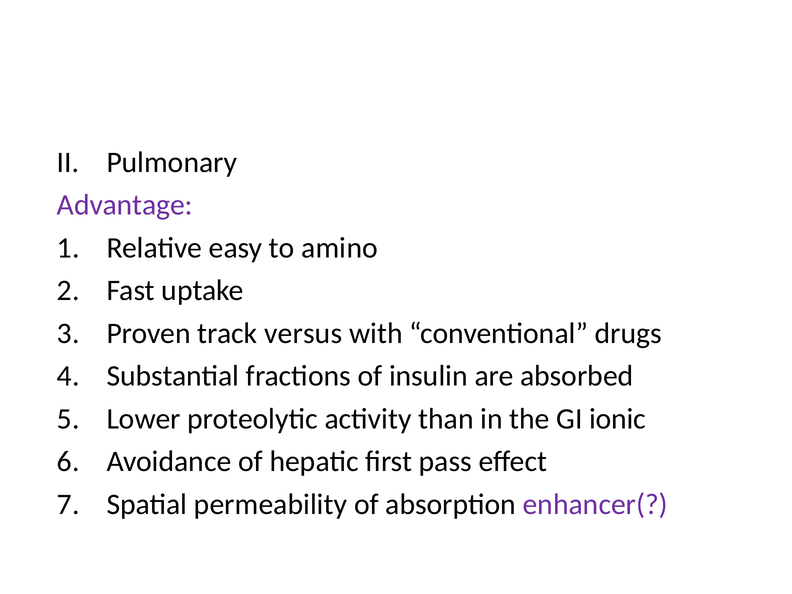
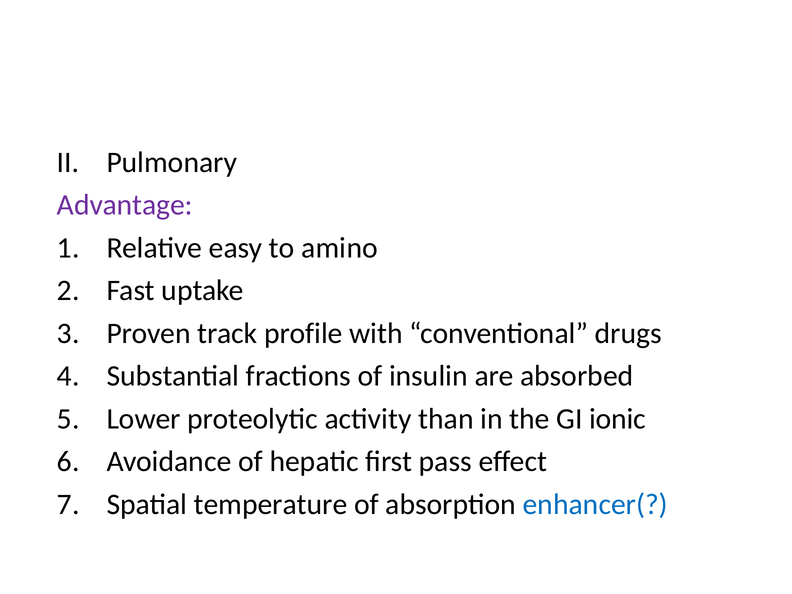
versus: versus -> profile (303, 333)
permeability: permeability -> temperature (271, 504)
enhancer( colour: purple -> blue (595, 504)
